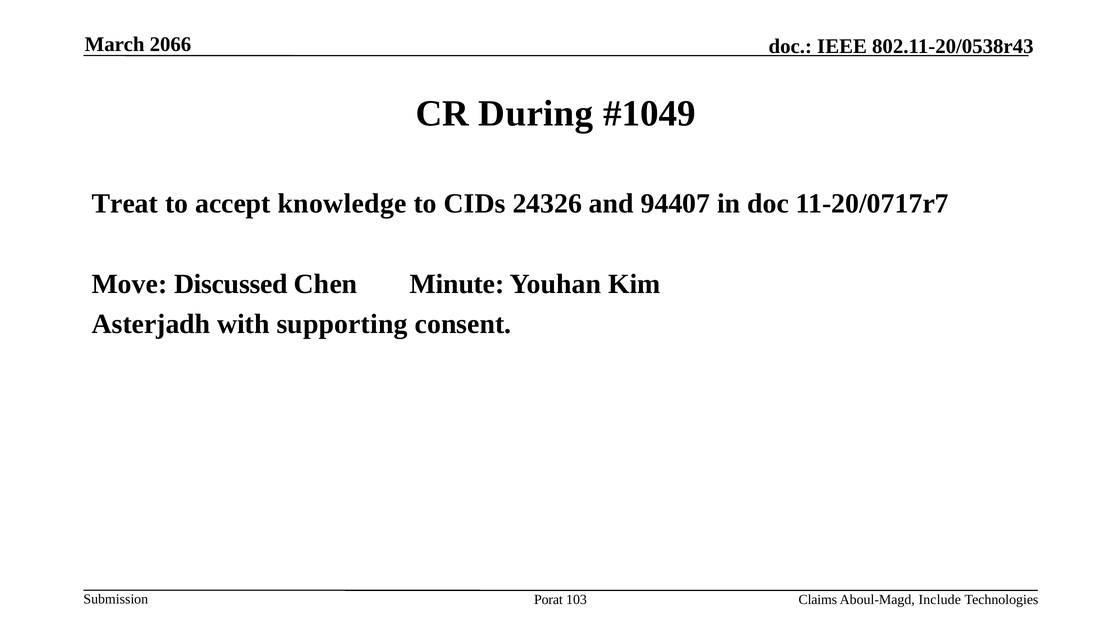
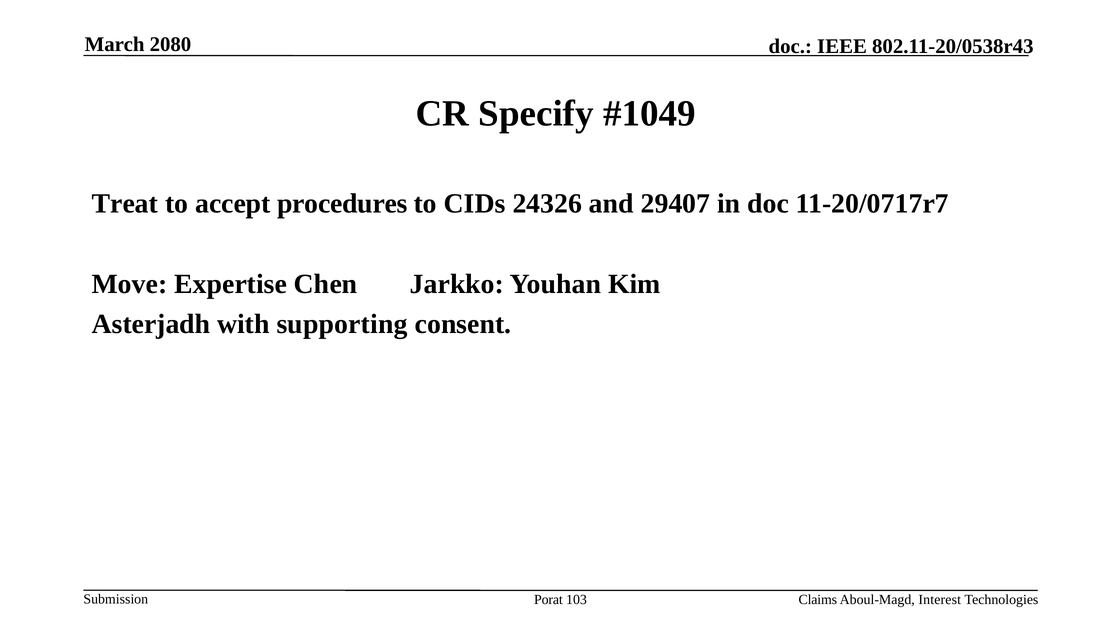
2066: 2066 -> 2080 (170, 44)
During: During -> Specify (536, 114)
knowledge: knowledge -> procedures (342, 204)
94407: 94407 -> 29407 (675, 204)
Discussed: Discussed -> Expertise (231, 284)
Minute: Minute -> Jarkko (457, 284)
Include: Include -> Interest (940, 600)
